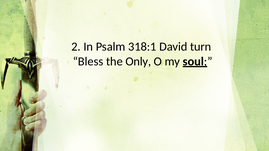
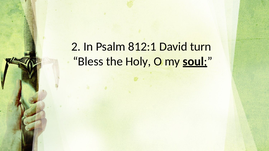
318:1: 318:1 -> 812:1 (142, 47)
Only: Only -> Holy (138, 62)
